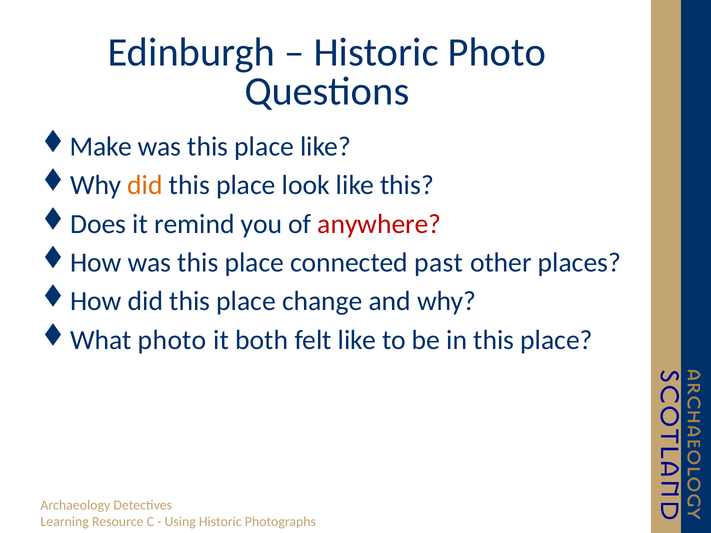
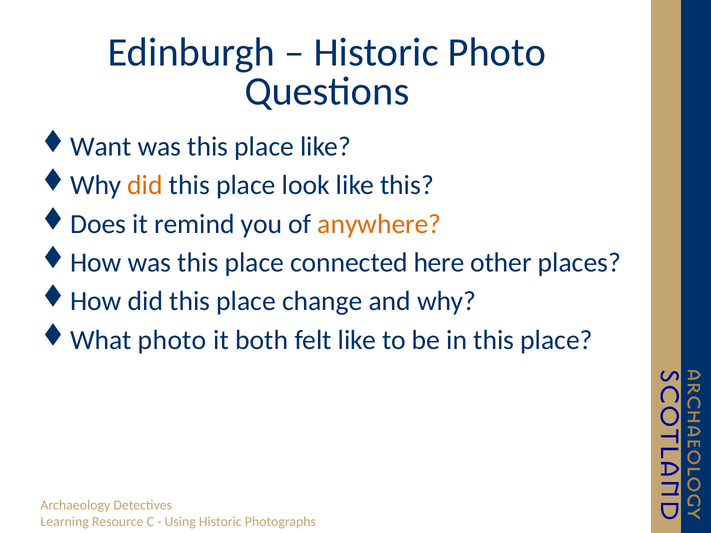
Make: Make -> Want (101, 147)
anywhere colour: red -> orange (379, 224)
past: past -> here (439, 263)
